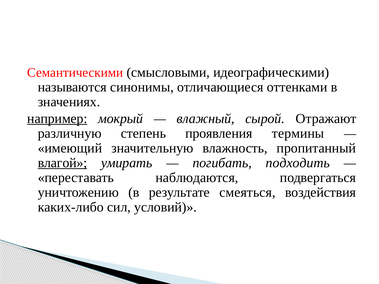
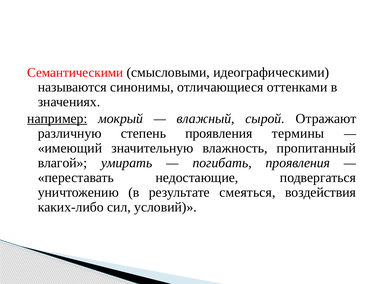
влагой underline: present -> none (62, 163)
погибать подходить: подходить -> проявления (298, 163)
наблюдаются: наблюдаются -> недостающие (197, 178)
